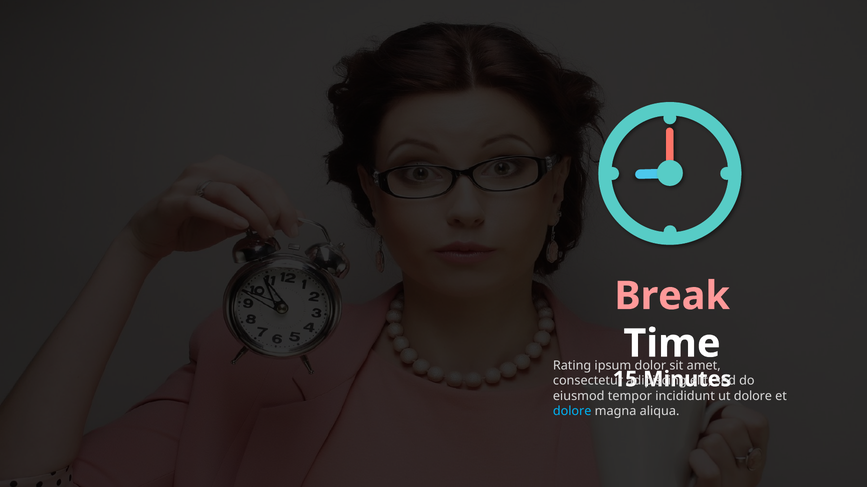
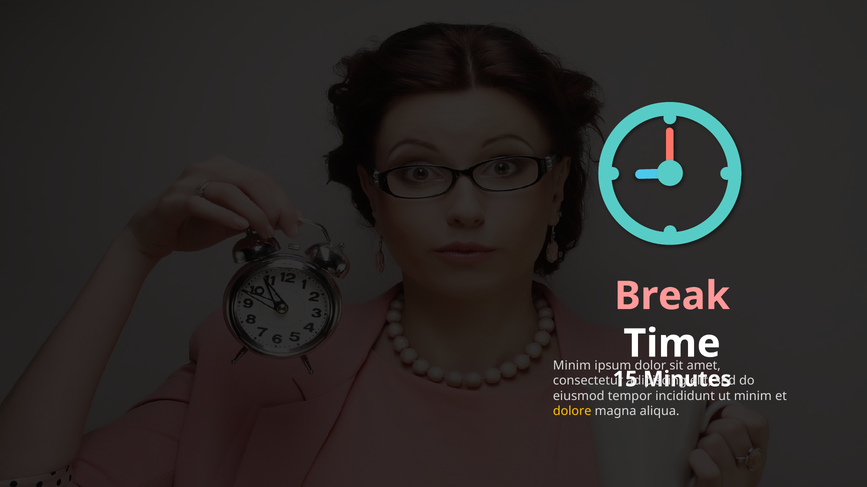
Rating: Rating -> Minim (572, 366)
dolore: dolore -> minim (753, 397)
dolore colour: light blue -> yellow (572, 412)
